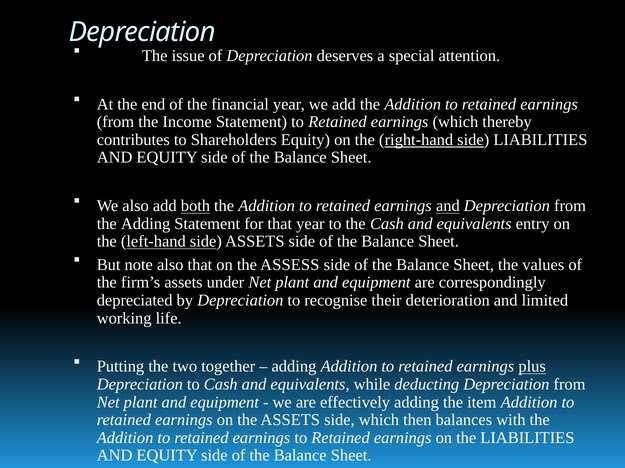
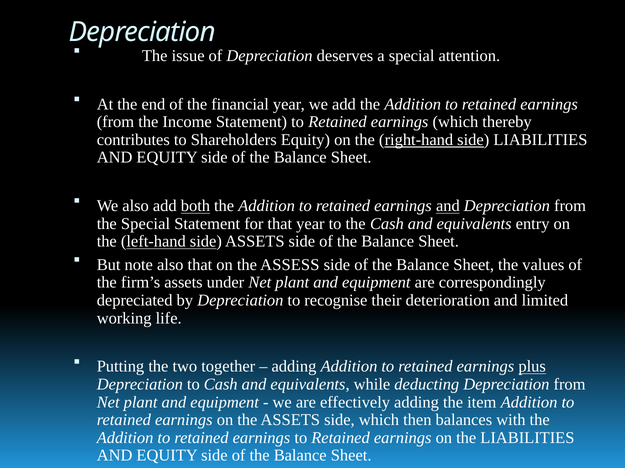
the Adding: Adding -> Special (146, 224)
